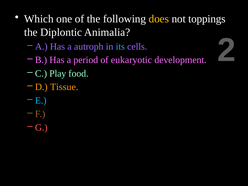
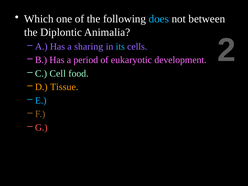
does colour: yellow -> light blue (159, 19)
toppings: toppings -> between (207, 19)
autroph: autroph -> sharing (89, 46)
Play: Play -> Cell (58, 73)
